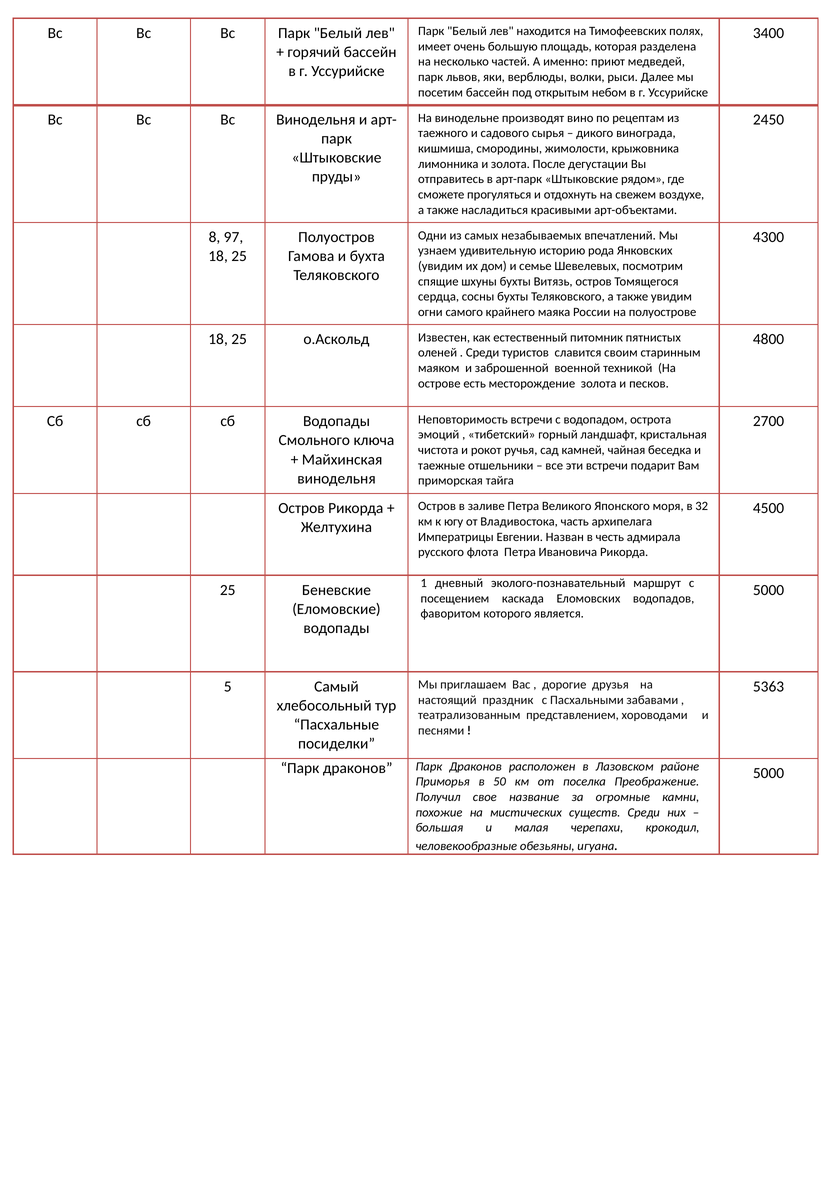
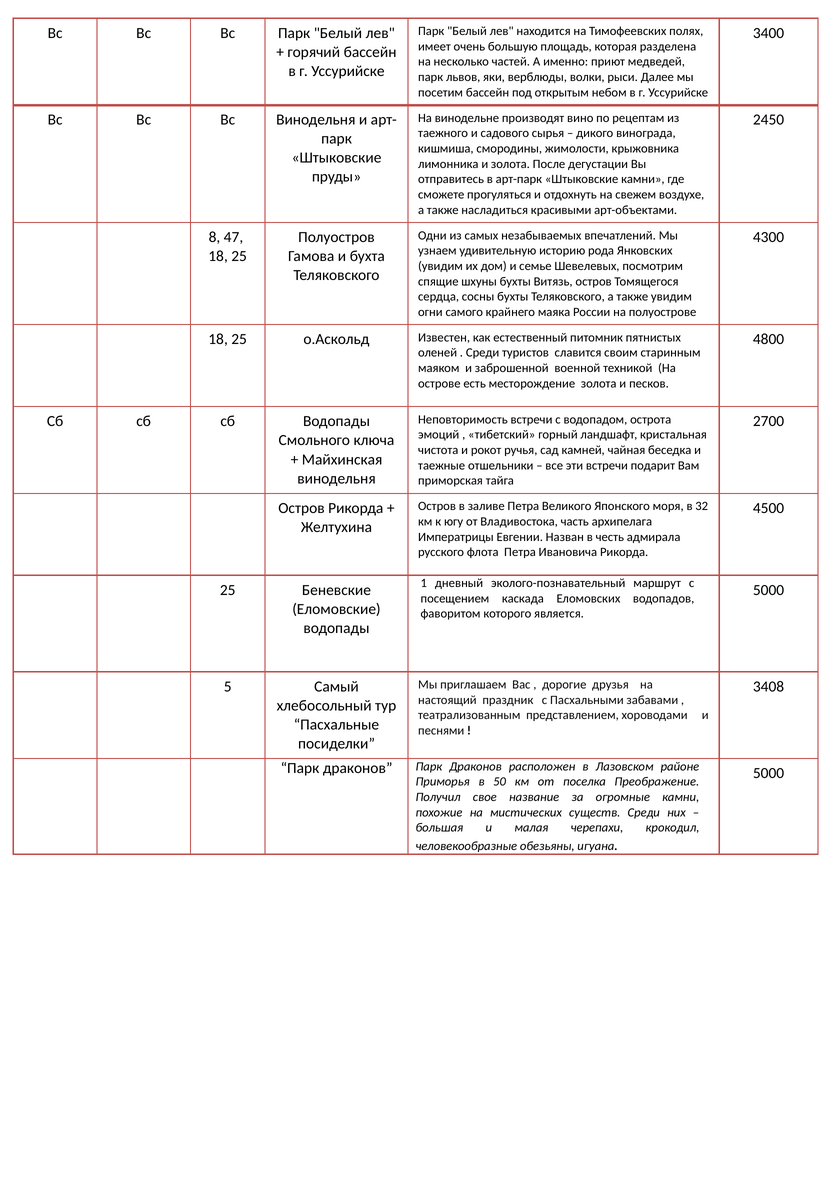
Штыковские рядом: рядом -> камни (643, 179)
97: 97 -> 47 (233, 237)
5363: 5363 -> 3408 (769, 687)
